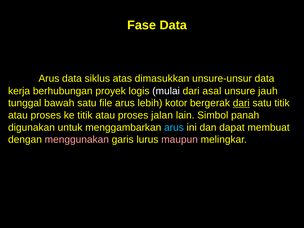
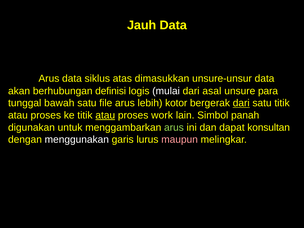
Fase: Fase -> Jauh (142, 25)
kerja: kerja -> akan (19, 91)
proyek: proyek -> definisi (111, 91)
jauh: jauh -> para (268, 91)
atau underline: none -> present (105, 115)
jalan: jalan -> work (162, 115)
arus colour: light blue -> light green (174, 127)
membuat: membuat -> konsultan (269, 127)
menggunakan colour: pink -> white (77, 140)
